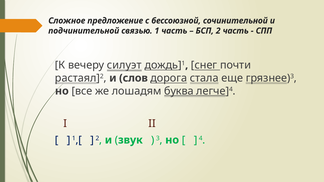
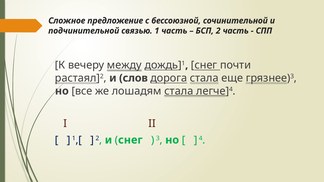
силуэт: силуэт -> между (124, 65)
лошадям буква: буква -> стала (179, 91)
звук: звук -> снег (130, 140)
